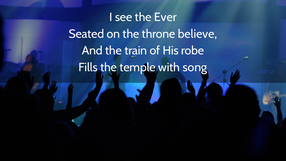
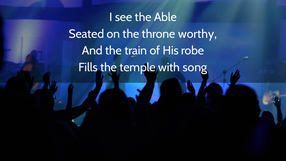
Ever: Ever -> Able (165, 17)
believe: believe -> worthy (197, 34)
